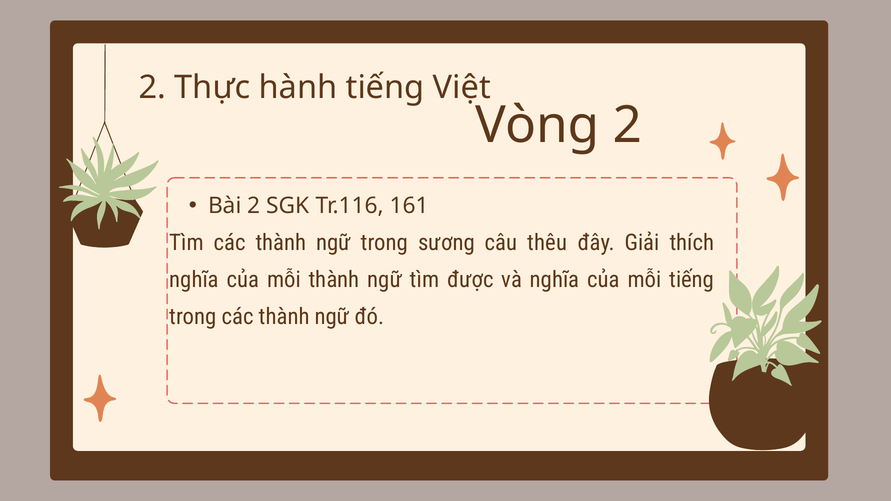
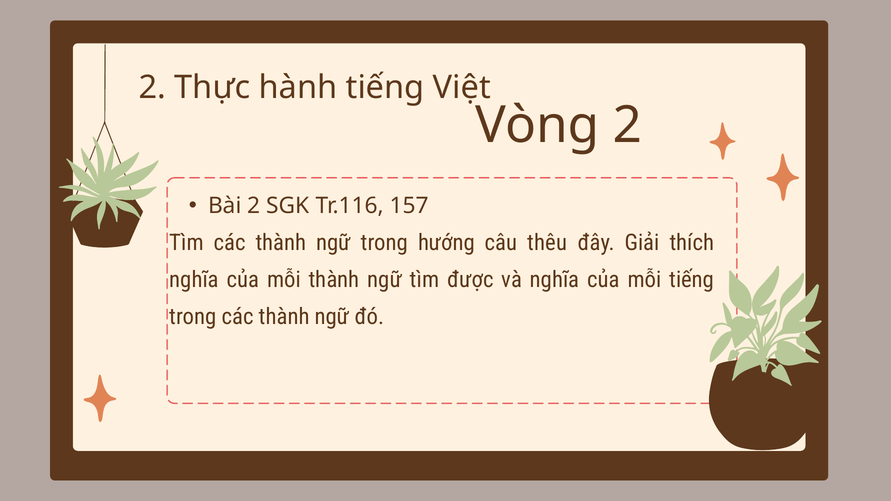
161: 161 -> 157 (409, 206)
sương: sương -> hướng (446, 243)
